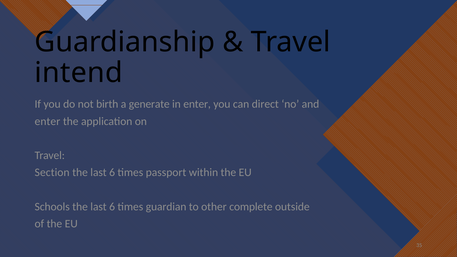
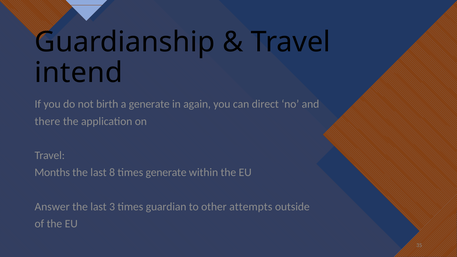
in enter: enter -> again (197, 104)
enter: enter -> there (47, 121)
Section: Section -> Months (52, 173)
6: 6 -> 8 (112, 173)
times passport: passport -> generate (166, 173)
Schools: Schools -> Answer (52, 207)
6: 6 -> 3 (112, 207)
complete: complete -> attempts (251, 207)
